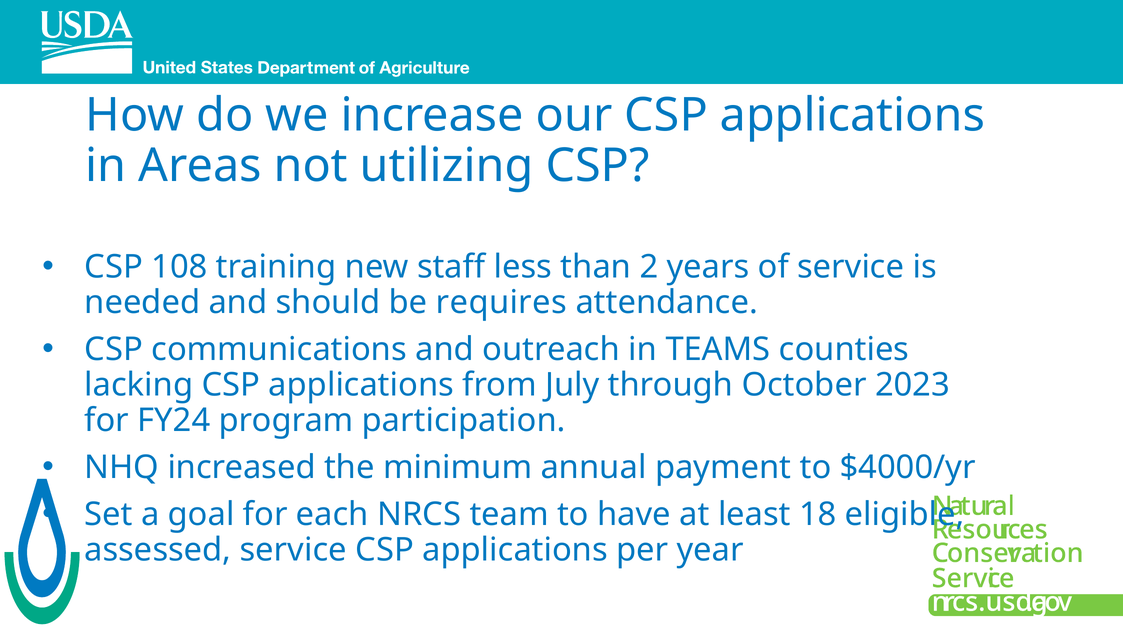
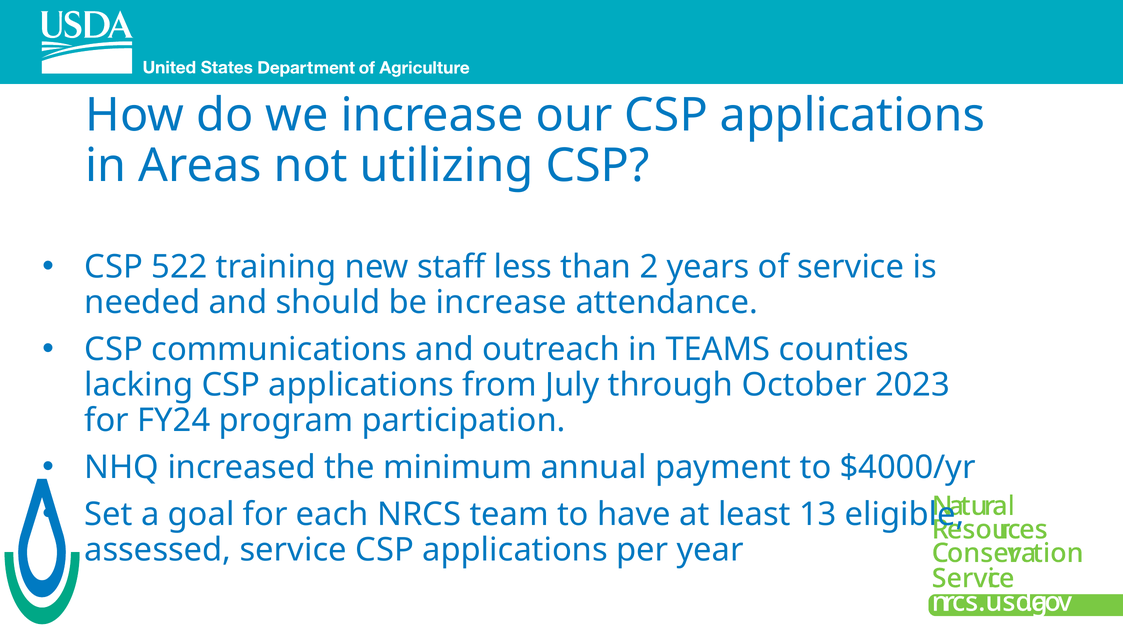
108: 108 -> 522 (179, 267)
be requires: requires -> increase (501, 302)
18: 18 -> 13 (818, 514)
